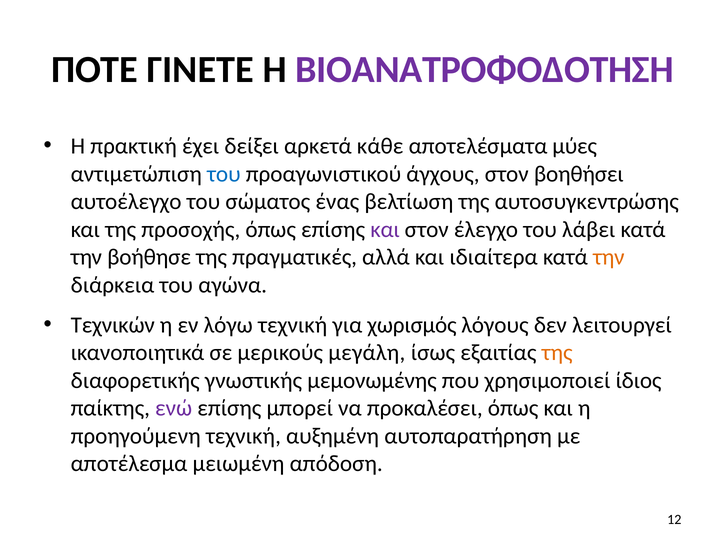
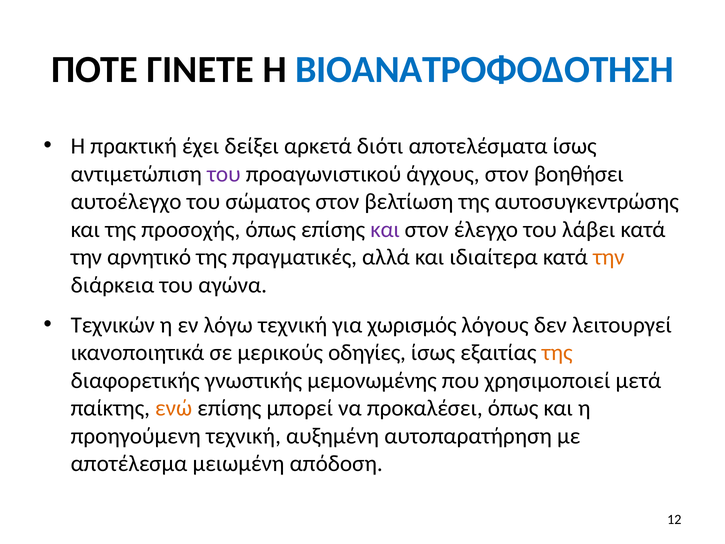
ΒΙΟΑΝΑΤΡΟΦΟΔΟΤΗΣΗ colour: purple -> blue (485, 70)
κάθε: κάθε -> διότι (380, 146)
αποτελέσματα μύες: μύες -> ίσως (575, 146)
του colour: blue -> purple (224, 174)
σώματος ένας: ένας -> στον (337, 202)
βοήθησε: βοήθησε -> αρνητικό (149, 257)
μεγάλη: μεγάλη -> οδηγίες (367, 352)
ίδιος: ίδιος -> μετά (638, 380)
ενώ colour: purple -> orange (174, 408)
